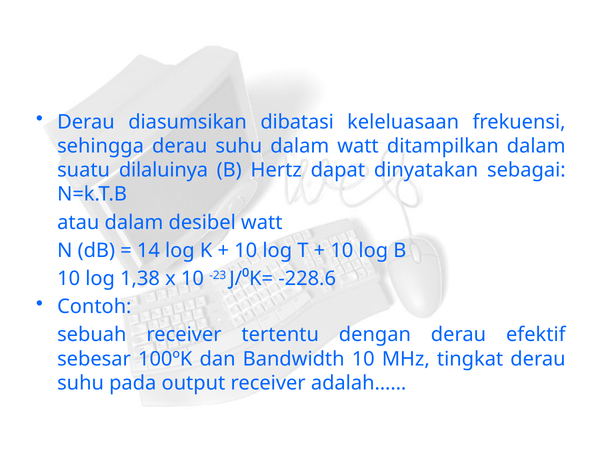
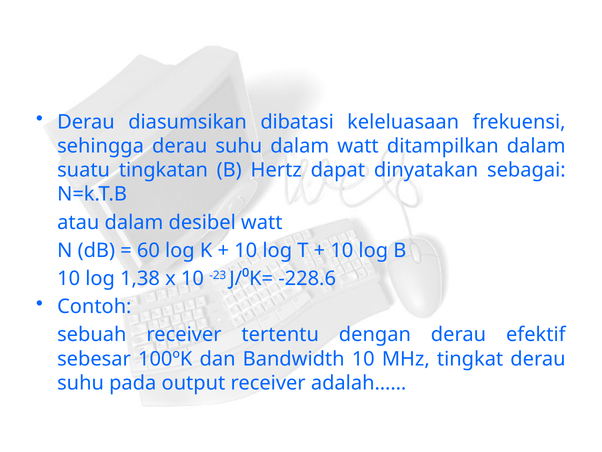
dilaluinya: dilaluinya -> tingkatan (163, 170)
14: 14 -> 60 (148, 250)
